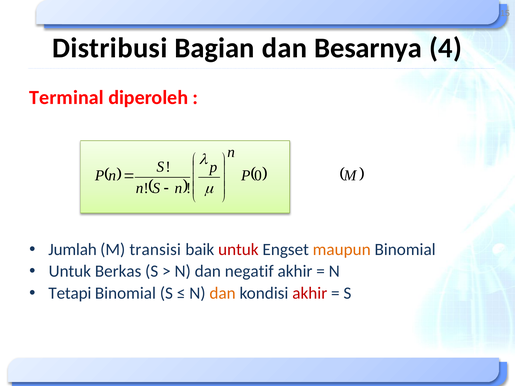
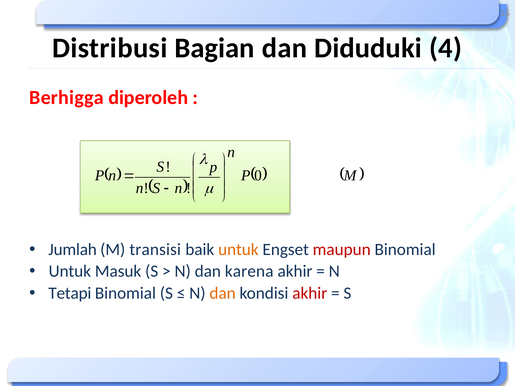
Besarnya: Besarnya -> Diduduki (368, 48)
Terminal: Terminal -> Berhigga (66, 98)
untuk colour: red -> orange (238, 250)
maupun colour: orange -> red (342, 250)
Berkas: Berkas -> Masuk (118, 272)
negatif: negatif -> karena (249, 272)
